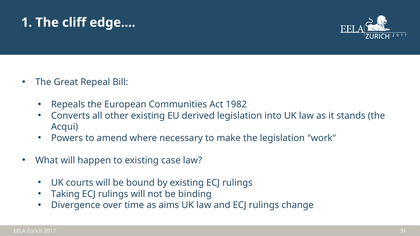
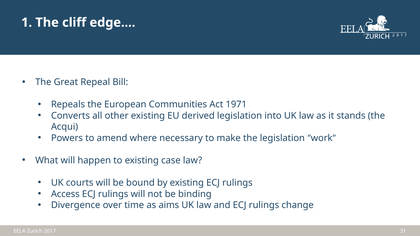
1982: 1982 -> 1971 (236, 105)
Taking: Taking -> Access (65, 194)
